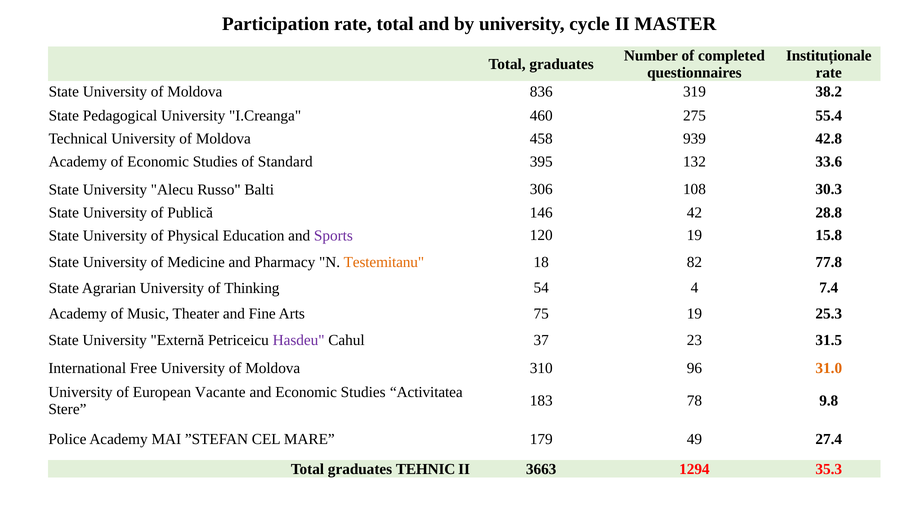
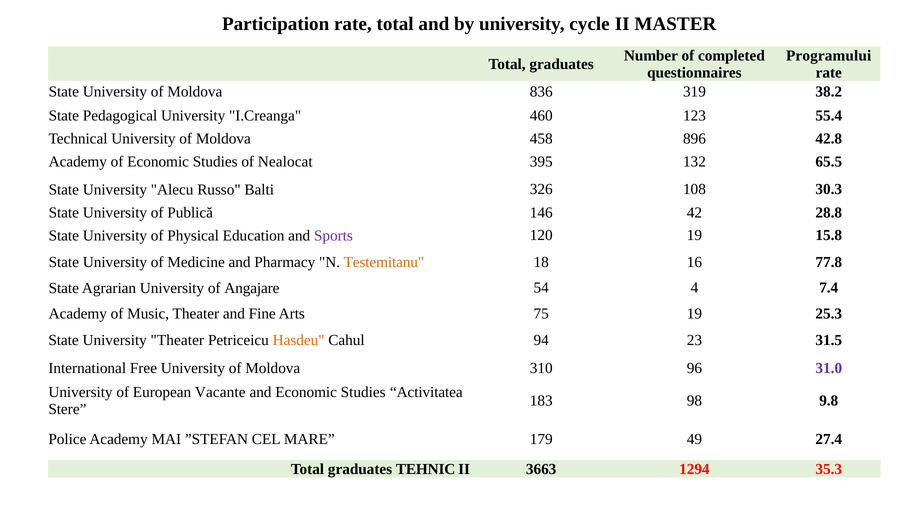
Instituționale: Instituționale -> Programului (829, 56)
275: 275 -> 123 (694, 116)
939: 939 -> 896 (694, 139)
Standard: Standard -> Nealocat (285, 162)
33.6: 33.6 -> 65.5 (829, 162)
306: 306 -> 326 (541, 189)
82: 82 -> 16 (694, 262)
Thinking: Thinking -> Angajare (252, 288)
University Externă: Externă -> Theater (177, 340)
Hasdeu colour: purple -> orange (299, 340)
37: 37 -> 94 (541, 340)
31.0 colour: orange -> purple (829, 368)
78: 78 -> 98 (694, 400)
